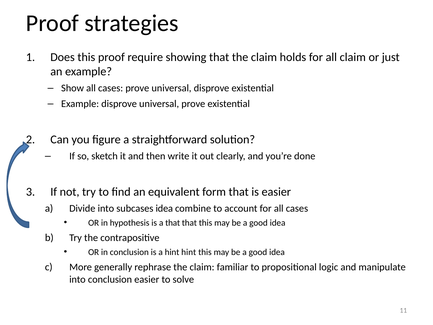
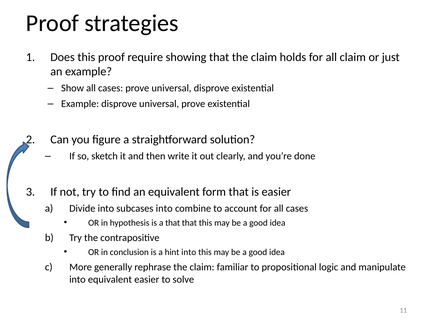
subcases idea: idea -> into (164, 208)
hint hint: hint -> into (189, 252)
into conclusion: conclusion -> equivalent (110, 279)
